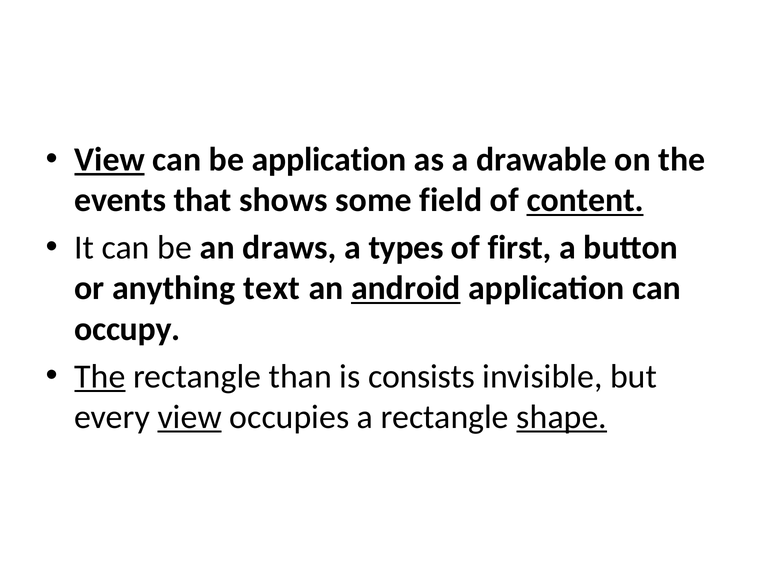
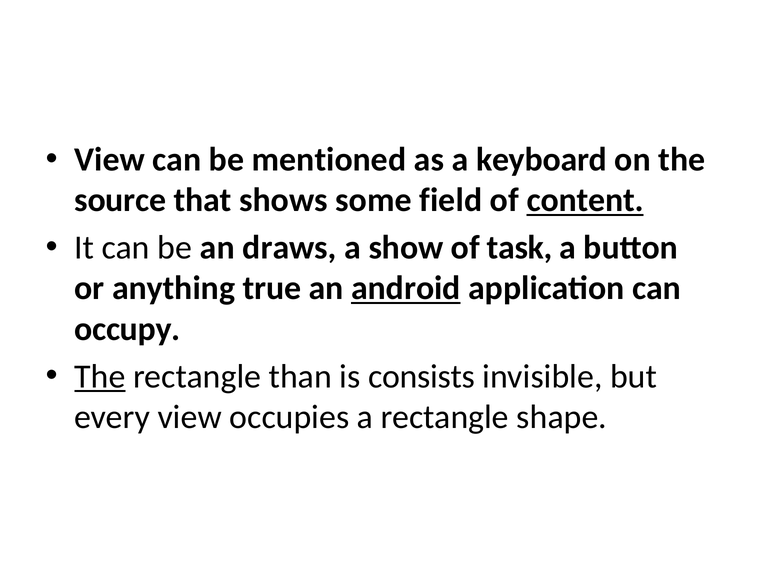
View underline: present -> none (110, 160)
be application: application -> mentioned (329, 160)
drawable: drawable -> keyboard (542, 160)
events: events -> source (120, 201)
types: types -> show (406, 248)
first: first -> task (520, 248)
text: text -> true (272, 289)
view underline: present -> none (190, 417)
shape underline: present -> none (562, 417)
